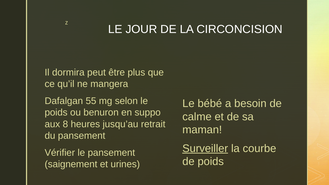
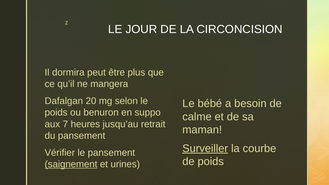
55: 55 -> 20 (91, 101)
8: 8 -> 7 (65, 124)
saignement underline: none -> present (71, 164)
